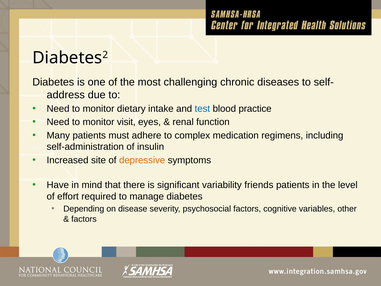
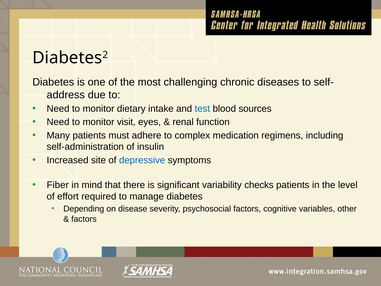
practice: practice -> sources (255, 109)
depressive colour: orange -> blue (142, 160)
Have: Have -> Fiber (58, 185)
friends: friends -> checks (259, 185)
